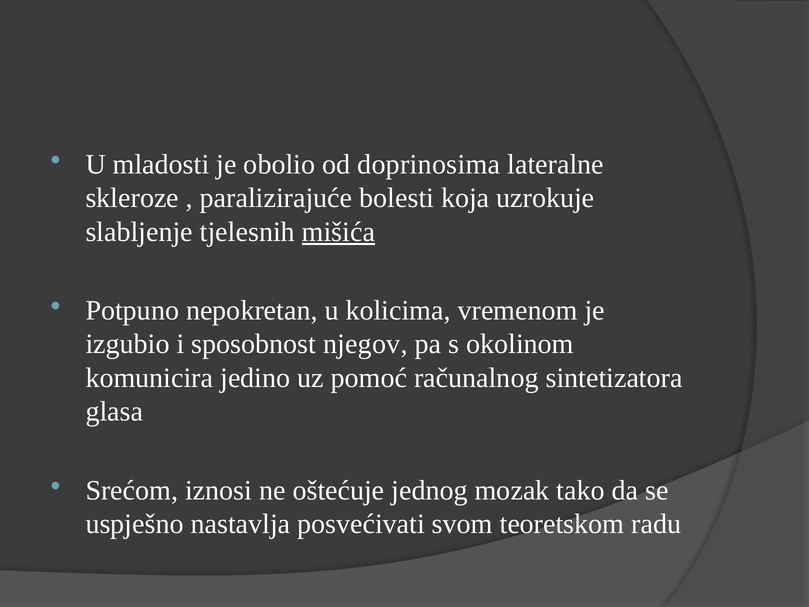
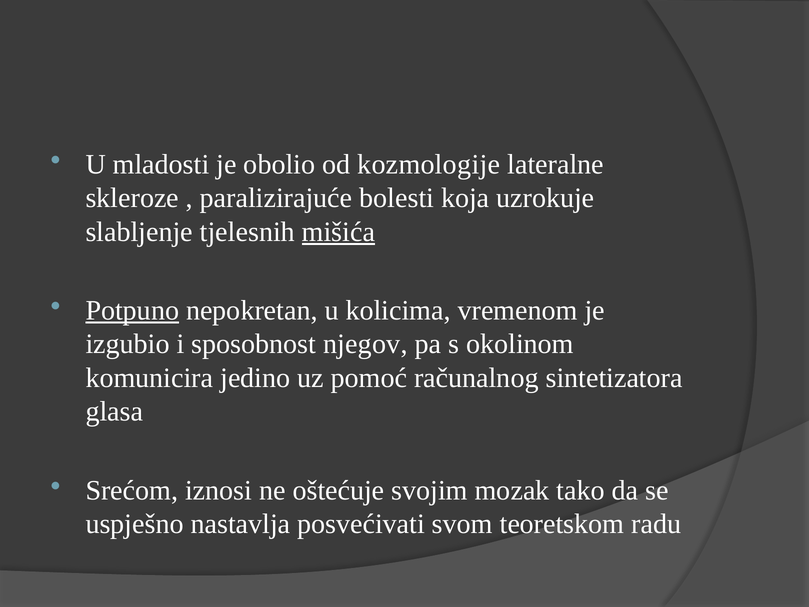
doprinosima: doprinosima -> kozmologije (429, 164)
Potpuno underline: none -> present (132, 310)
jednog: jednog -> svojim (430, 490)
